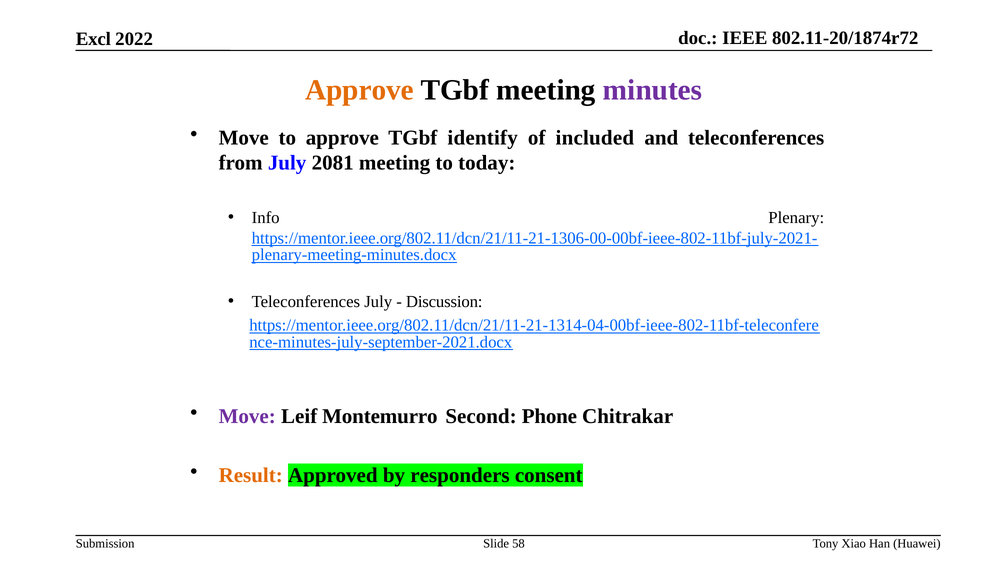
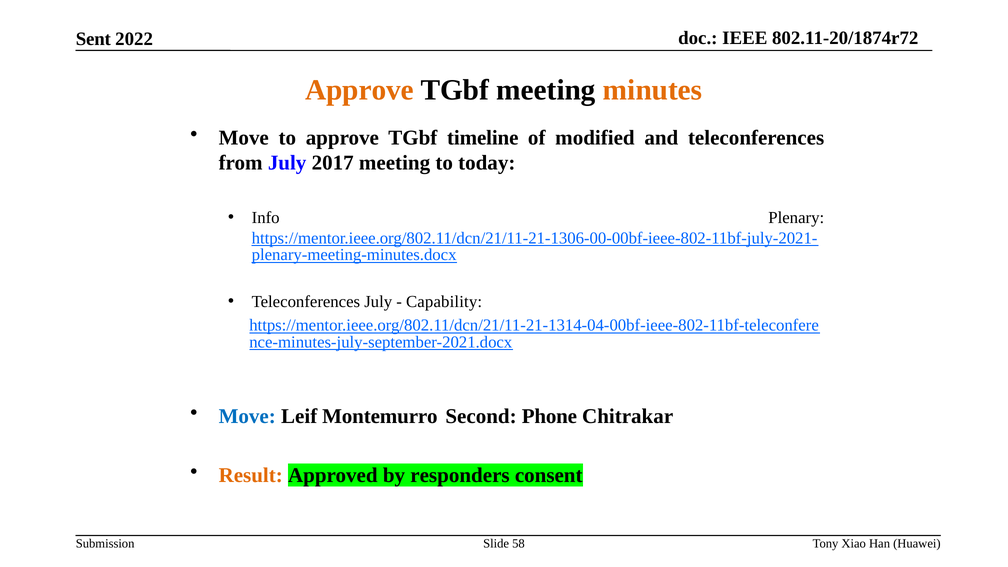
Excl: Excl -> Sent (93, 39)
minutes colour: purple -> orange (653, 90)
identify: identify -> timeline (483, 138)
included: included -> modified (595, 138)
2081: 2081 -> 2017 (333, 163)
Discussion: Discussion -> Capability (444, 302)
Move colour: purple -> blue (247, 416)
